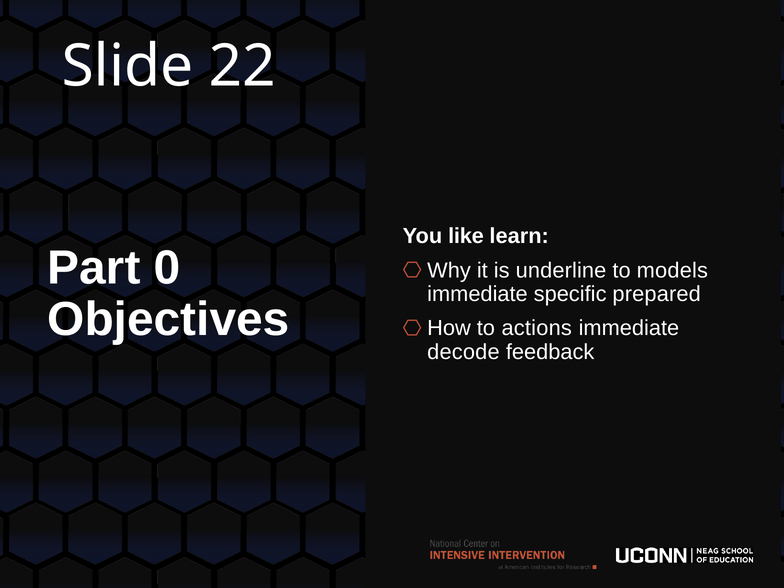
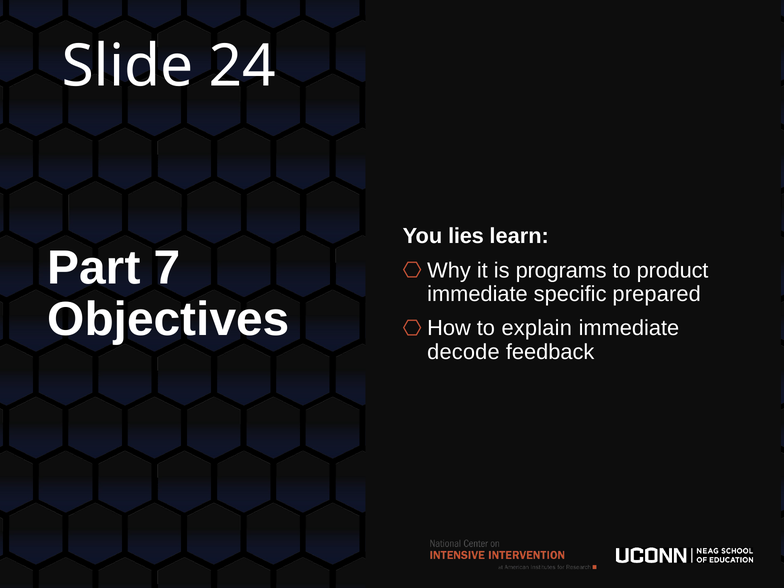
22: 22 -> 24 (242, 67)
like: like -> lies (466, 236)
0: 0 -> 7 (167, 268)
underline: underline -> programs (561, 270)
models: models -> product (673, 270)
actions: actions -> explain (537, 328)
